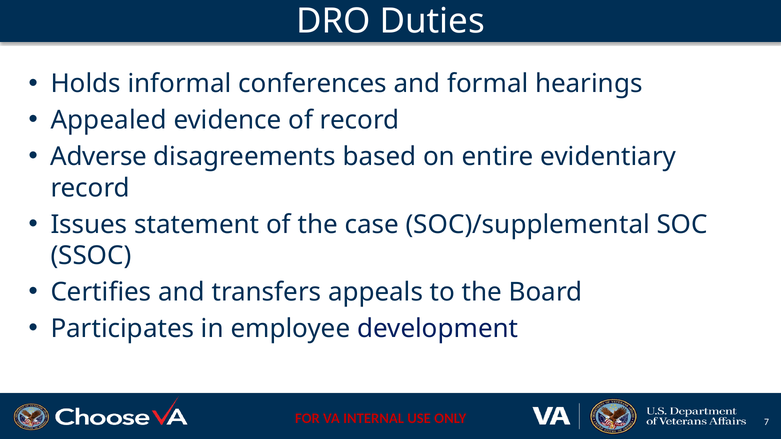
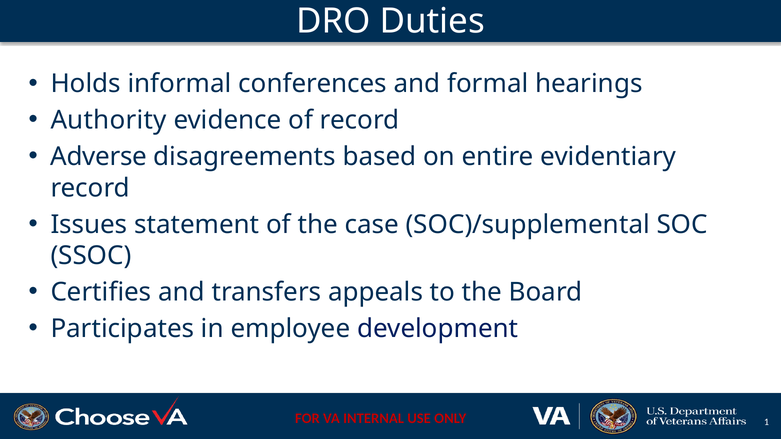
Appealed: Appealed -> Authority (109, 120)
7: 7 -> 1 (767, 422)
